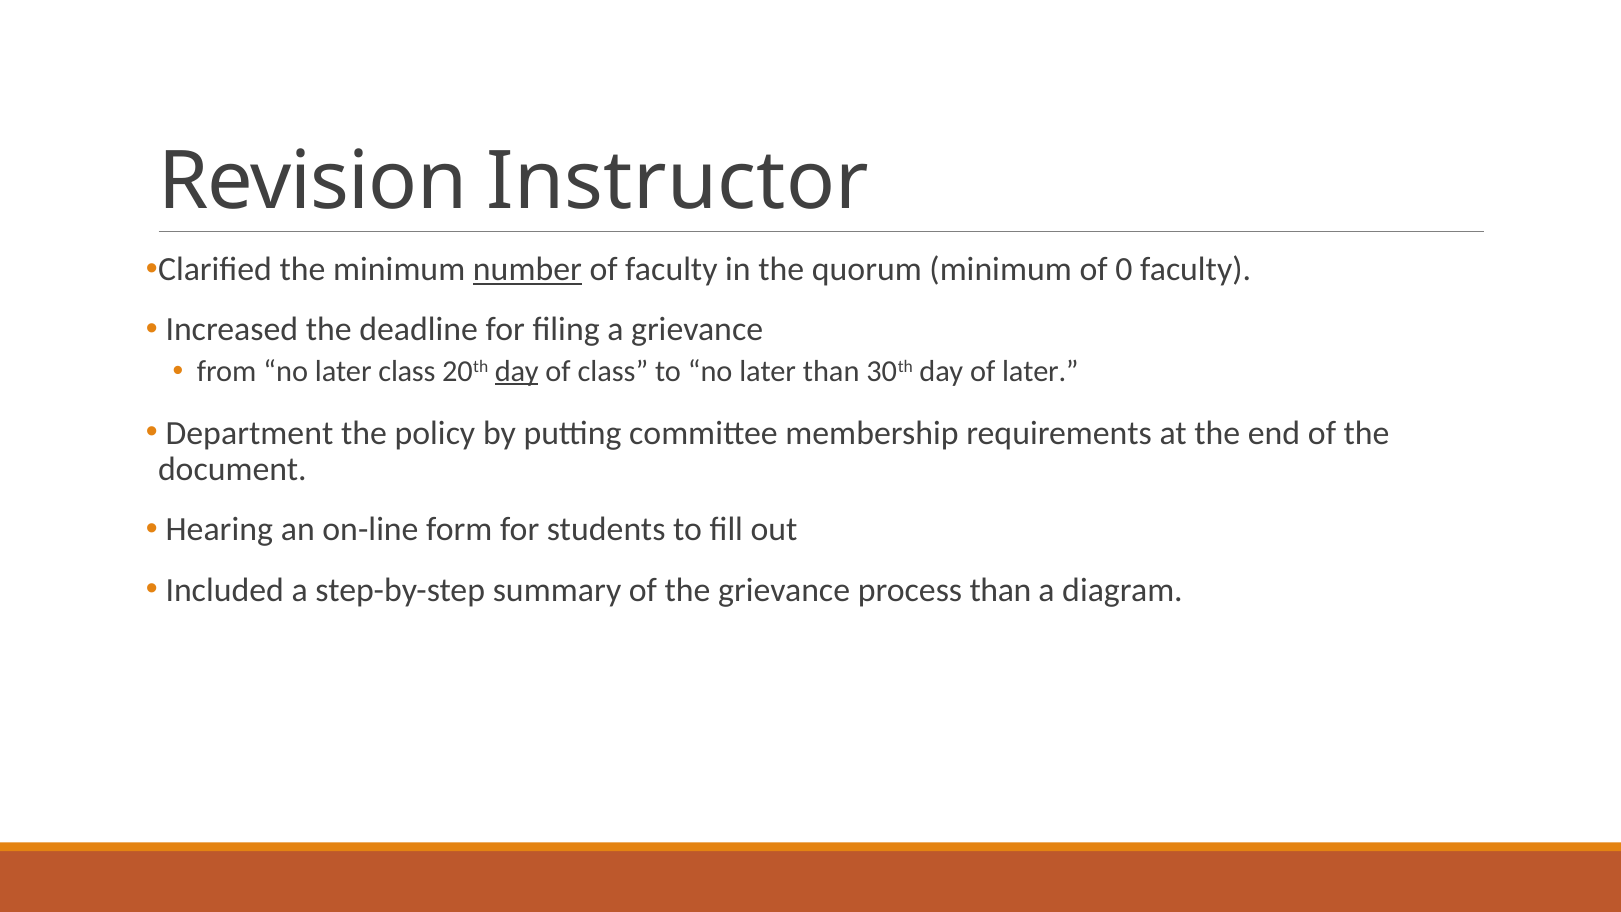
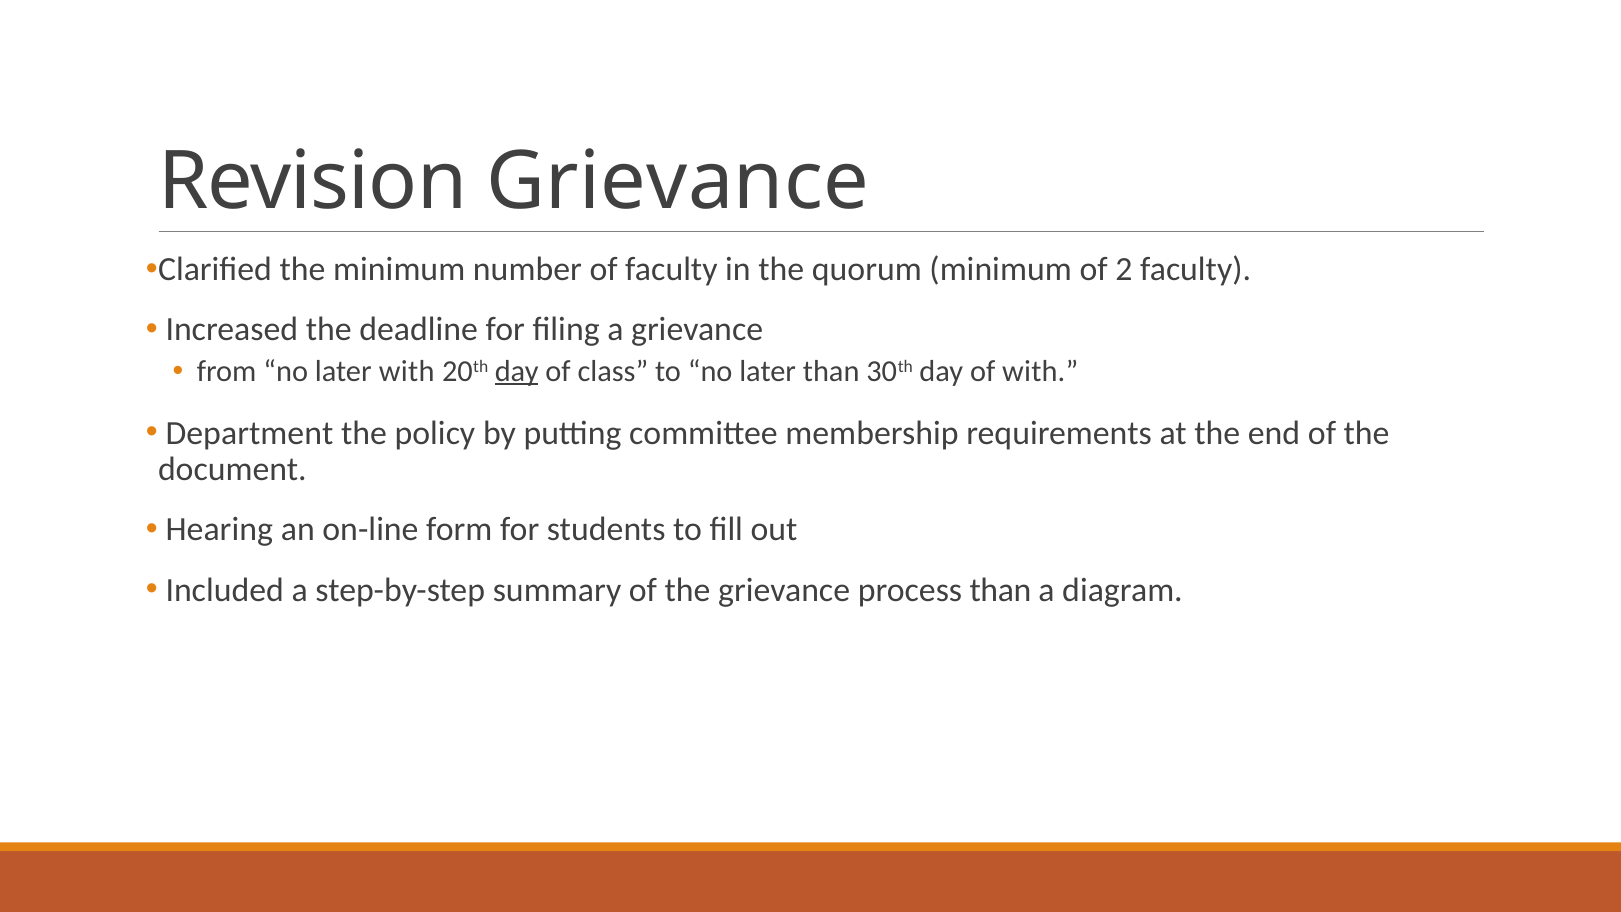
Revision Instructor: Instructor -> Grievance (678, 182)
number underline: present -> none (527, 270)
0: 0 -> 2 (1124, 270)
later class: class -> with (407, 371)
of later: later -> with (1040, 371)
